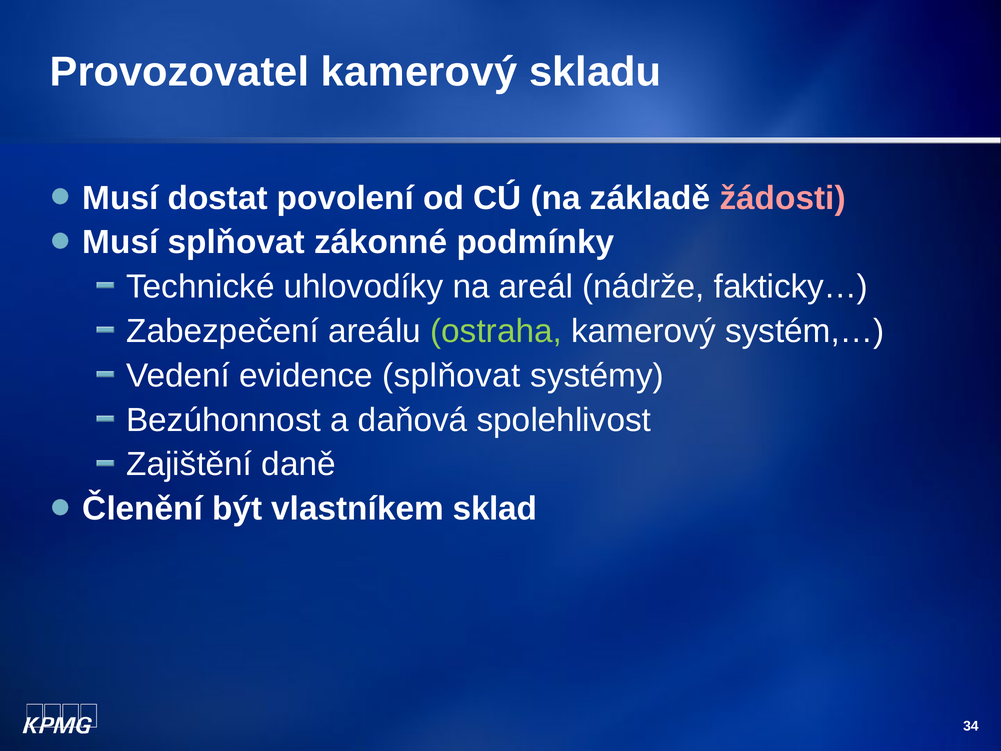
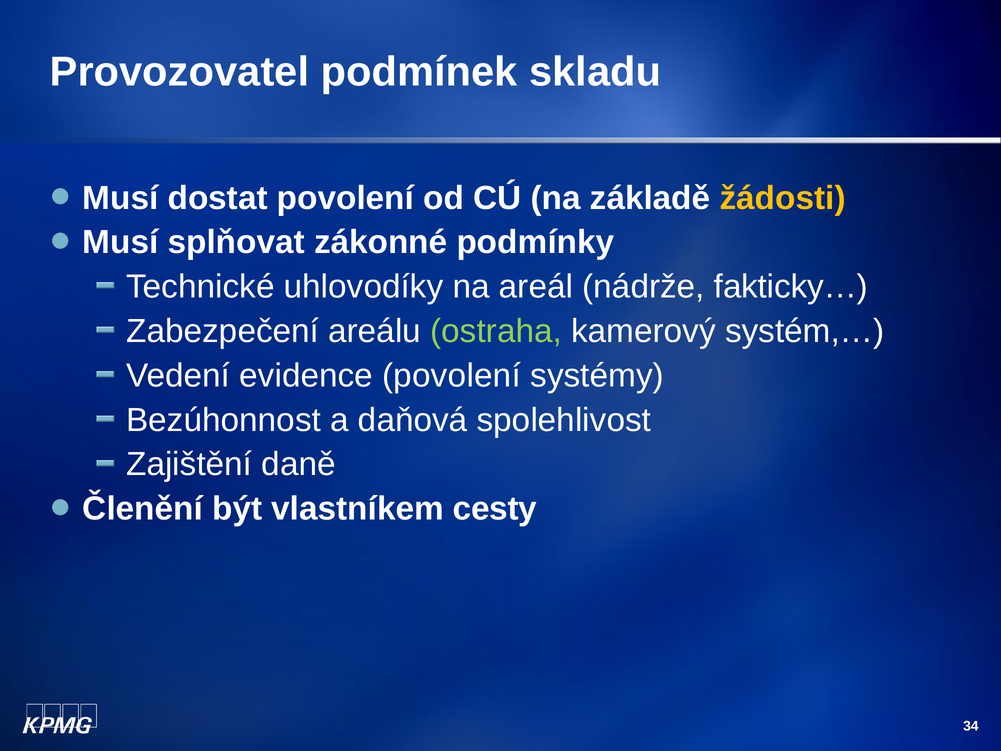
Provozovatel kamerový: kamerový -> podmínek (419, 72)
žádosti colour: pink -> yellow (783, 198)
evidence splňovat: splňovat -> povolení (452, 376)
sklad: sklad -> cesty (495, 509)
